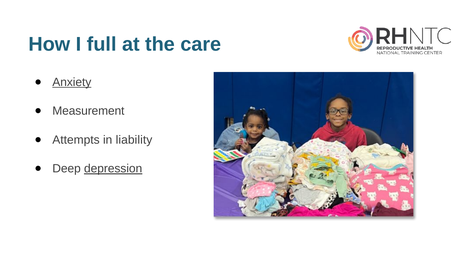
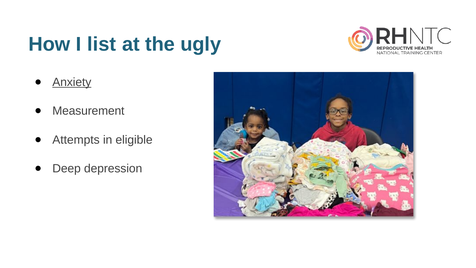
full: full -> list (102, 44)
care: care -> ugly (201, 44)
liability: liability -> eligible (134, 140)
depression underline: present -> none (113, 169)
